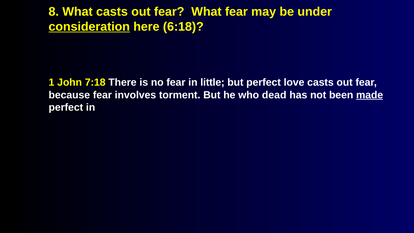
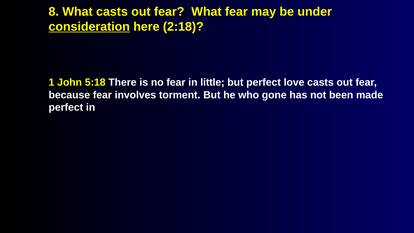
6:18: 6:18 -> 2:18 (183, 27)
7:18: 7:18 -> 5:18 (95, 82)
dead: dead -> gone (274, 95)
made underline: present -> none (370, 95)
